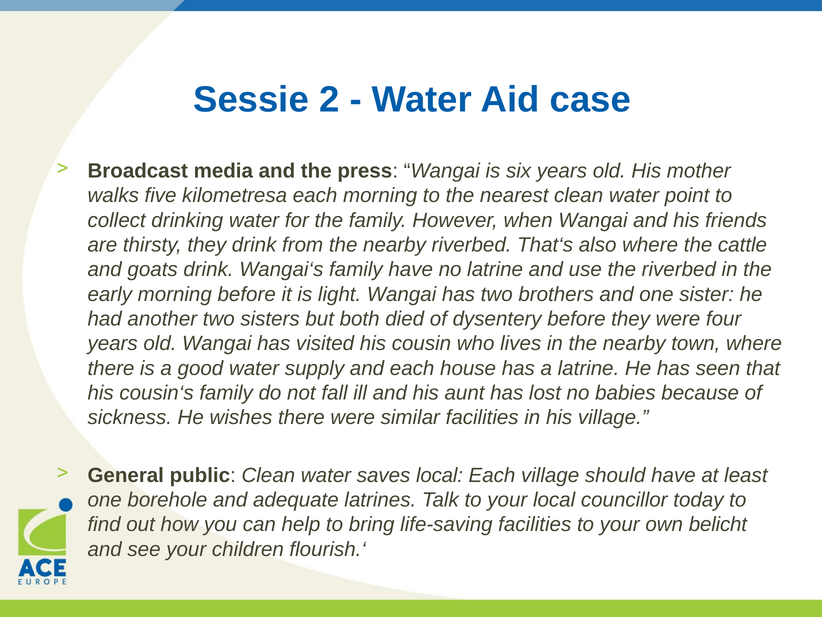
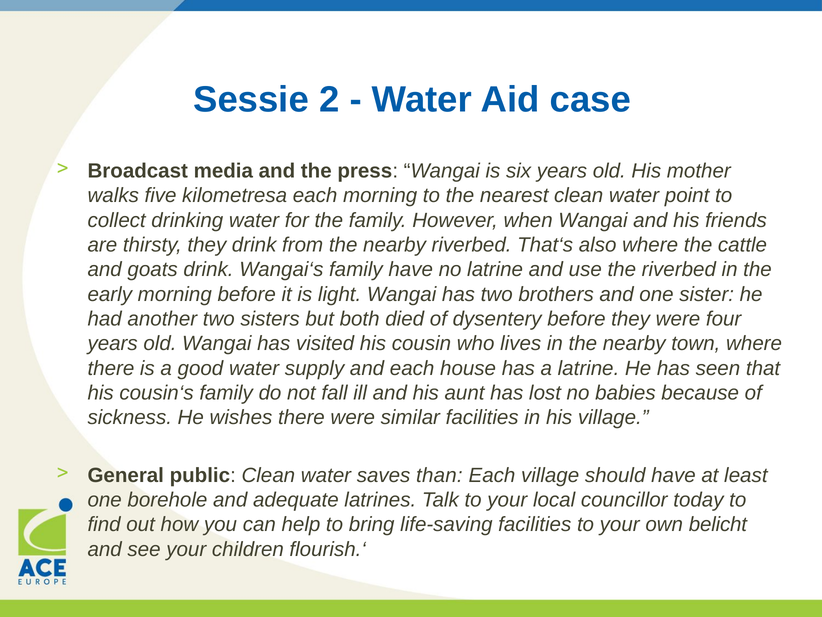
saves local: local -> than (439, 475)
